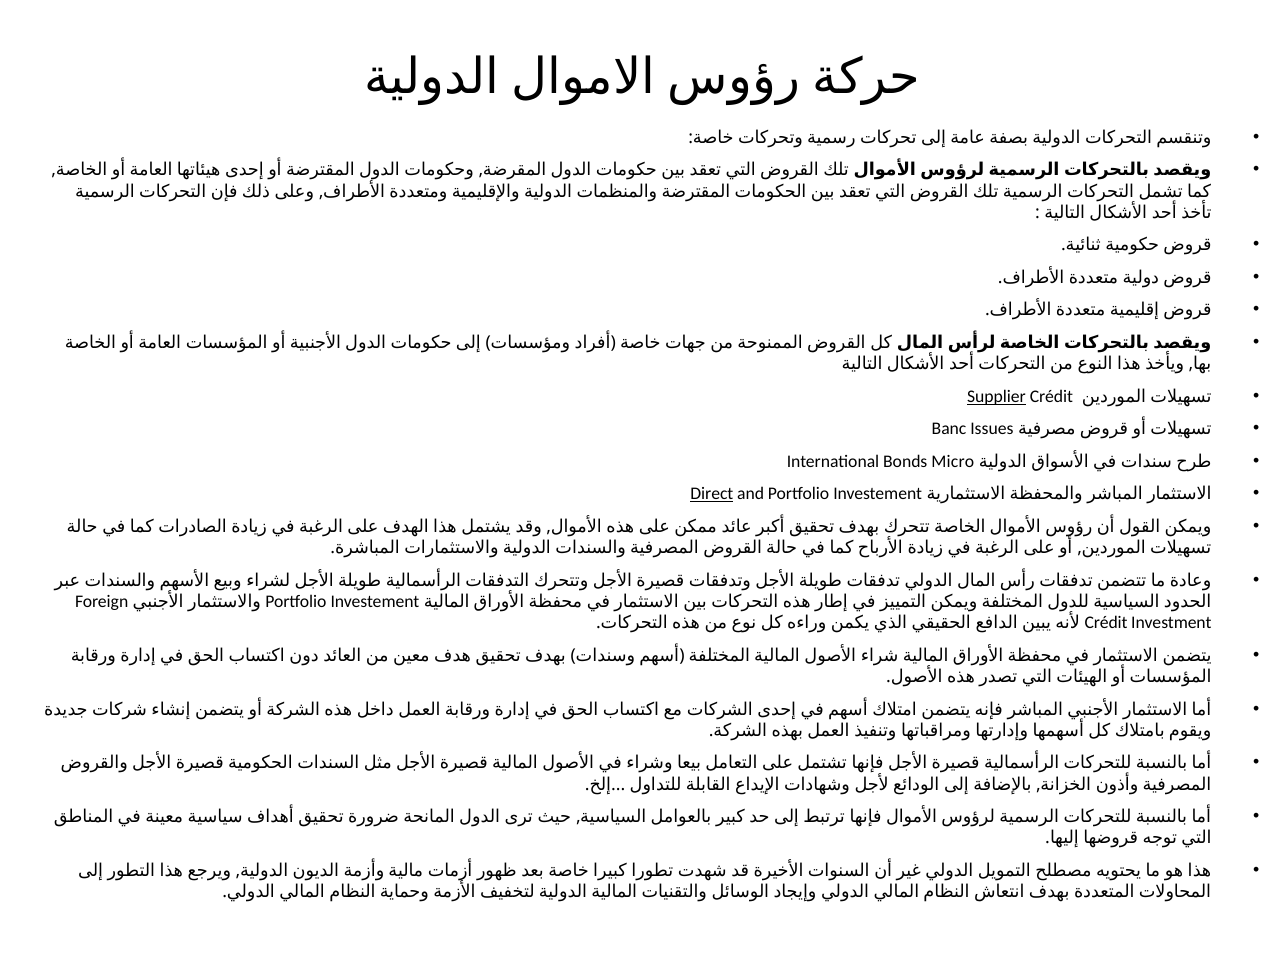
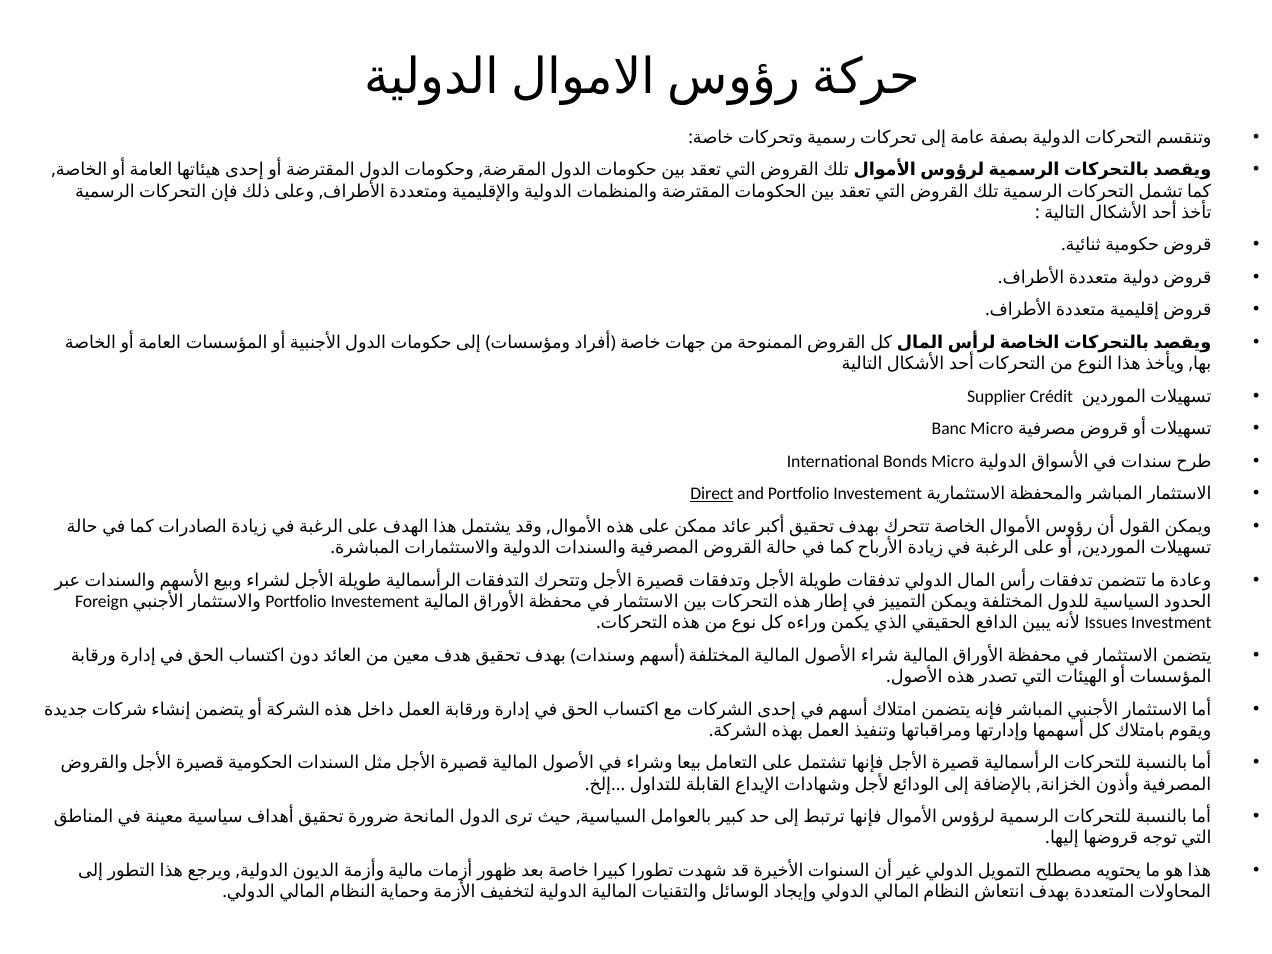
Supplier underline: present -> none (996, 396)
Banc Issues: Issues -> Micro (992, 429)
Crédit: Crédit -> Issues (1106, 623)
